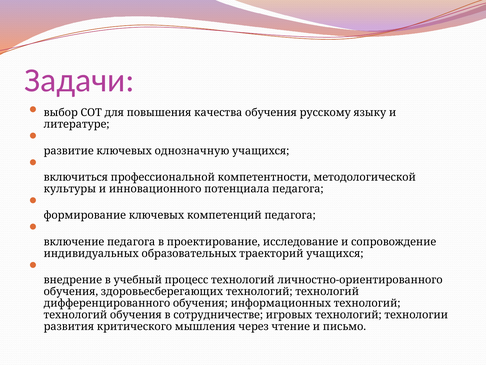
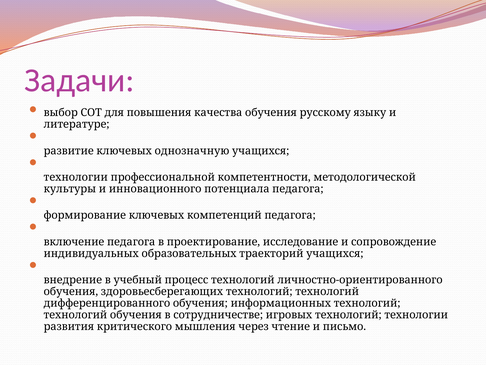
включиться: включиться -> технологии (76, 177)
